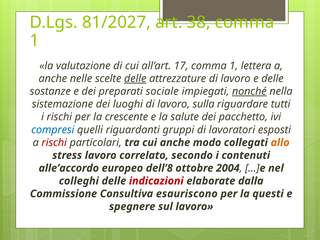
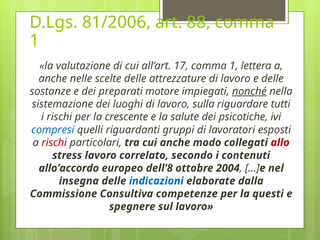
81/2027: 81/2027 -> 81/2006 (116, 22)
38: 38 -> 88 (199, 22)
delle underline: present -> none (135, 79)
sociale: sociale -> motore (162, 91)
pacchetto: pacchetto -> psicotiche (243, 117)
allo colour: orange -> red (280, 143)
alle’accordo: alle’accordo -> allo’accordo (69, 168)
colleghi: colleghi -> insegna (79, 181)
indicazioni colour: red -> blue (156, 181)
esauriscono: esauriscono -> competenze (187, 194)
